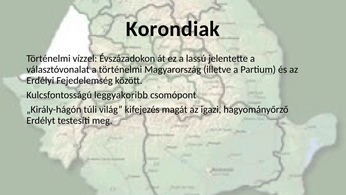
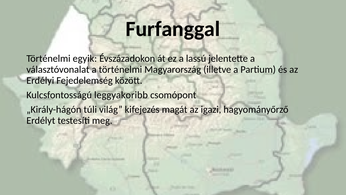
Korondiak: Korondiak -> Furfanggal (173, 29)
vízzel: vízzel -> egyik (85, 58)
